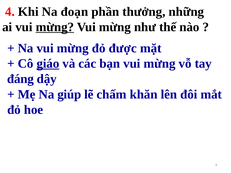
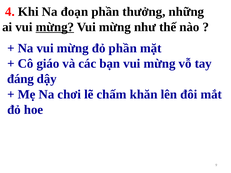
đỏ được: được -> phần (123, 48)
giáo underline: present -> none (48, 64)
giúp: giúp -> chơi (69, 94)
